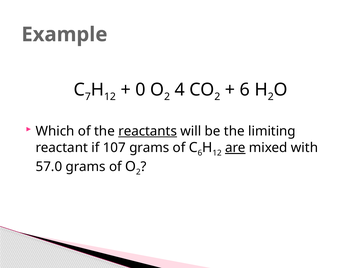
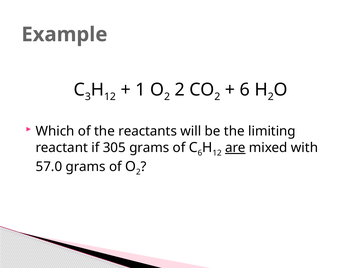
4: 4 -> 2 (180, 90)
7: 7 -> 3 (88, 97)
0: 0 -> 1 (140, 90)
reactants underline: present -> none (148, 131)
107: 107 -> 305 (114, 148)
